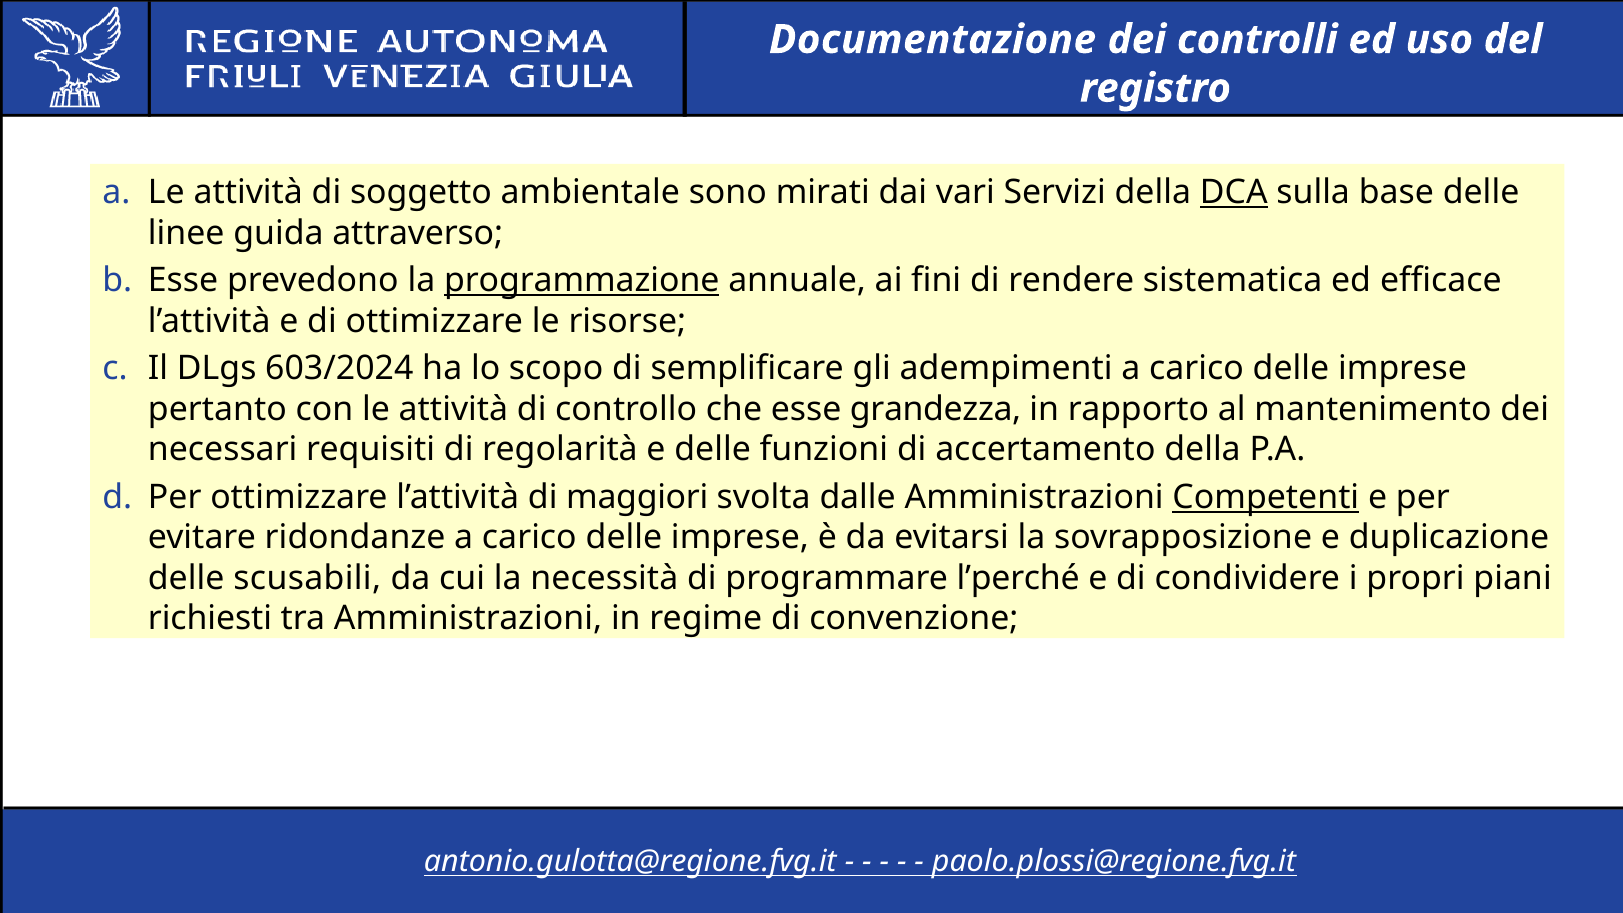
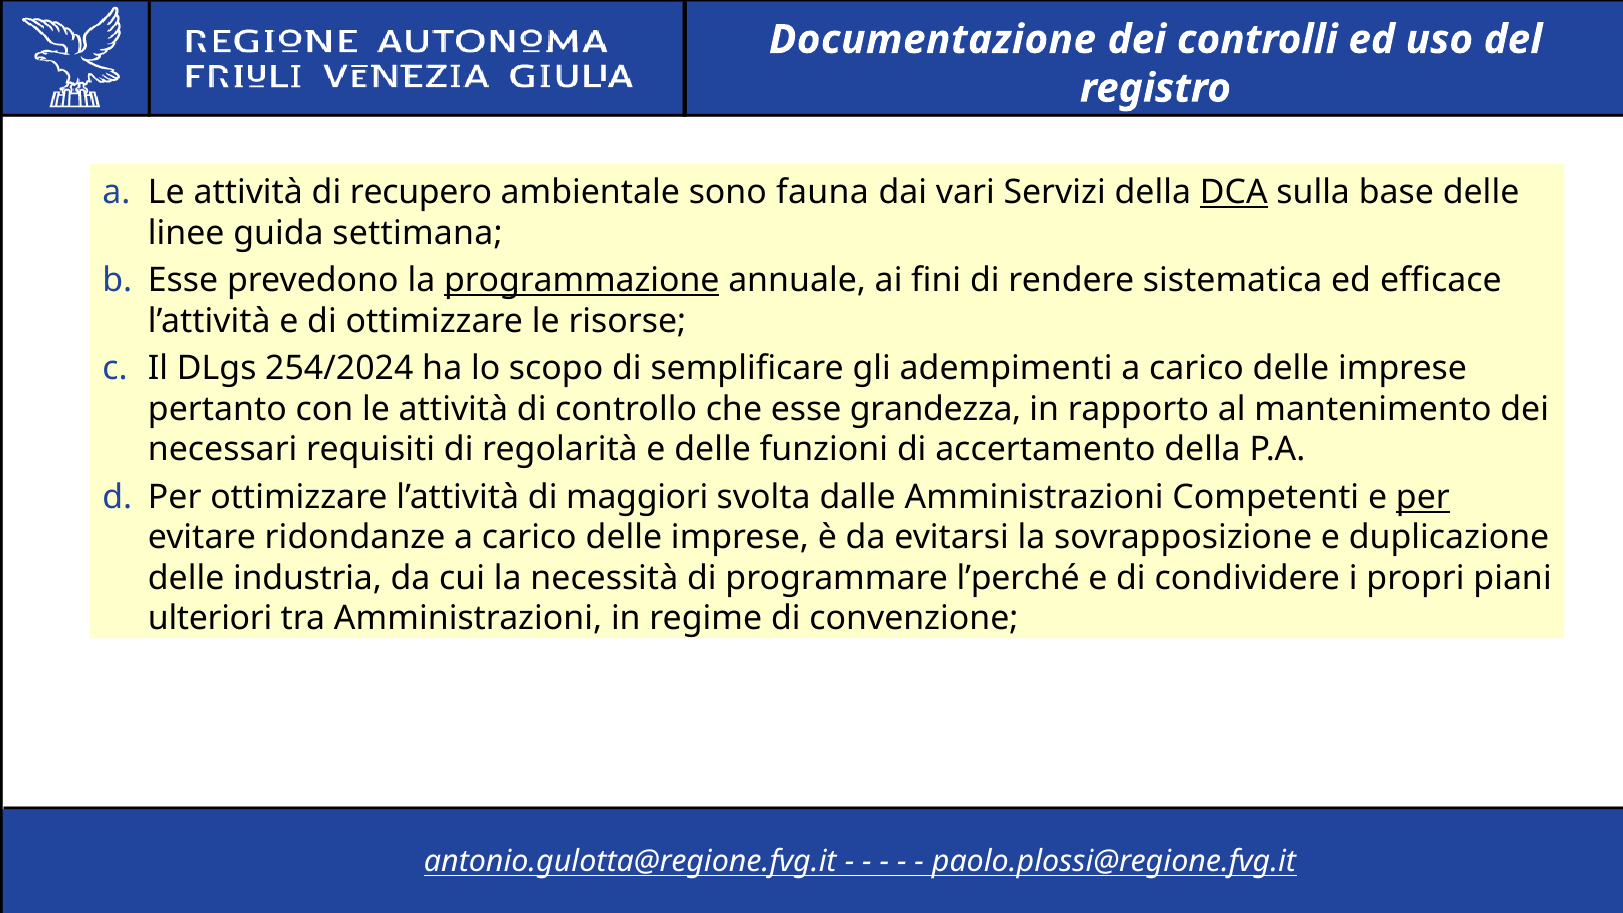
soggetto: soggetto -> recupero (421, 193)
mirati: mirati -> fauna (823, 193)
attraverso: attraverso -> settimana (418, 233)
603/2024: 603/2024 -> 254/2024 (339, 368)
Competenti underline: present -> none (1266, 497)
per underline: none -> present (1423, 497)
scusabili: scusabili -> industria (308, 578)
richiesti: richiesti -> ulteriori (210, 619)
